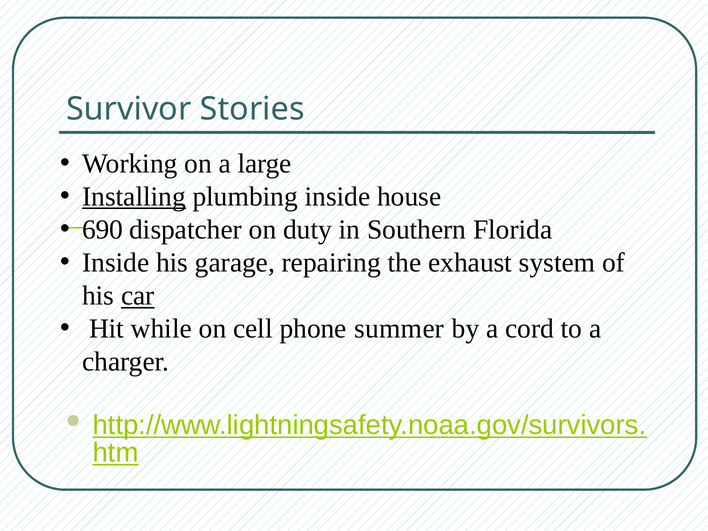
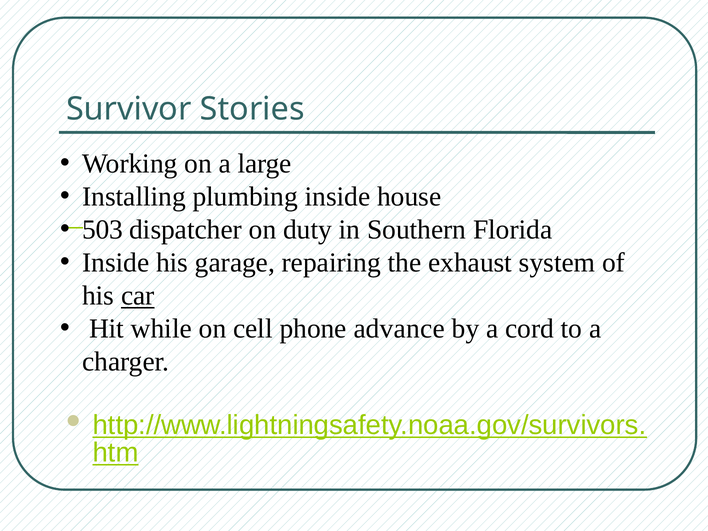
Installing underline: present -> none (134, 197)
690: 690 -> 503 (102, 230)
summer: summer -> advance (399, 329)
